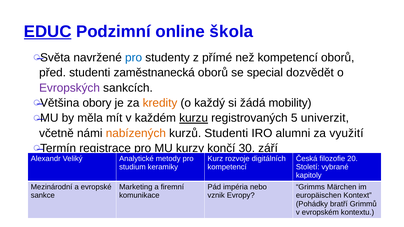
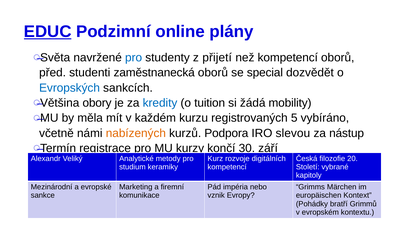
škola: škola -> plány (232, 32)
přímé: přímé -> přijetí (217, 58)
Evropských colour: purple -> blue (70, 88)
kredity colour: orange -> blue (160, 103)
každý: každý -> tuition (210, 103)
kurzu underline: present -> none (194, 118)
univerzit: univerzit -> vybíráno (325, 118)
kurzů Studenti: Studenti -> Podpora (226, 133)
alumni: alumni -> slevou (293, 133)
využití: využití -> nástup (347, 133)
